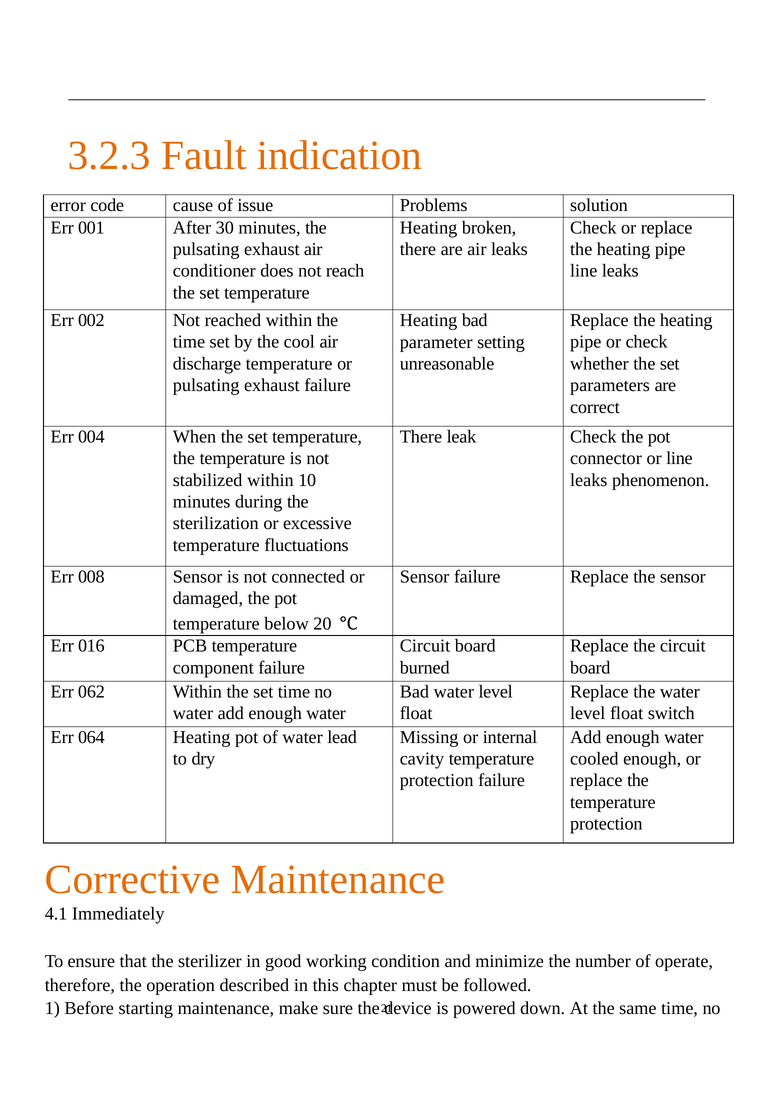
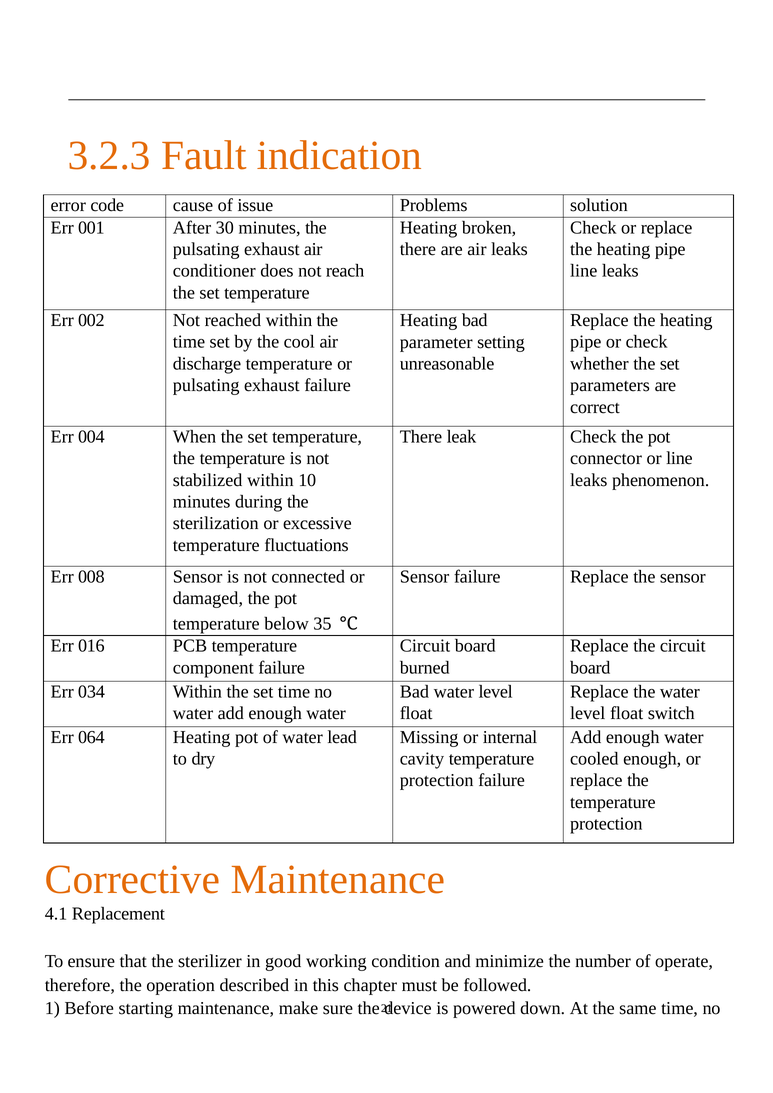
20: 20 -> 35 (322, 624)
062: 062 -> 034 (91, 692)
Immediately: Immediately -> Replacement (118, 914)
